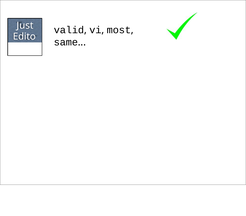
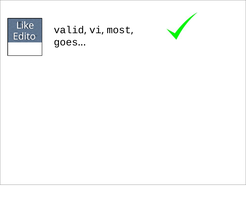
Just: Just -> Like (25, 25)
same: same -> goes (66, 42)
